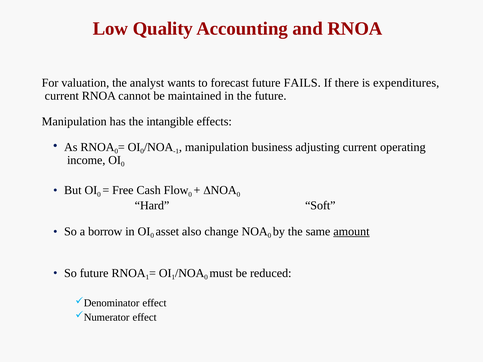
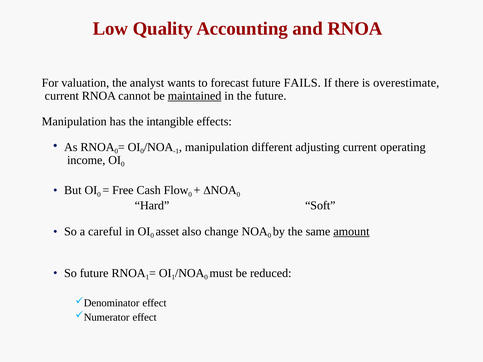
expenditures: expenditures -> overestimate (406, 83)
maintained underline: none -> present (195, 96)
business: business -> different (272, 147)
borrow: borrow -> careful (105, 232)
